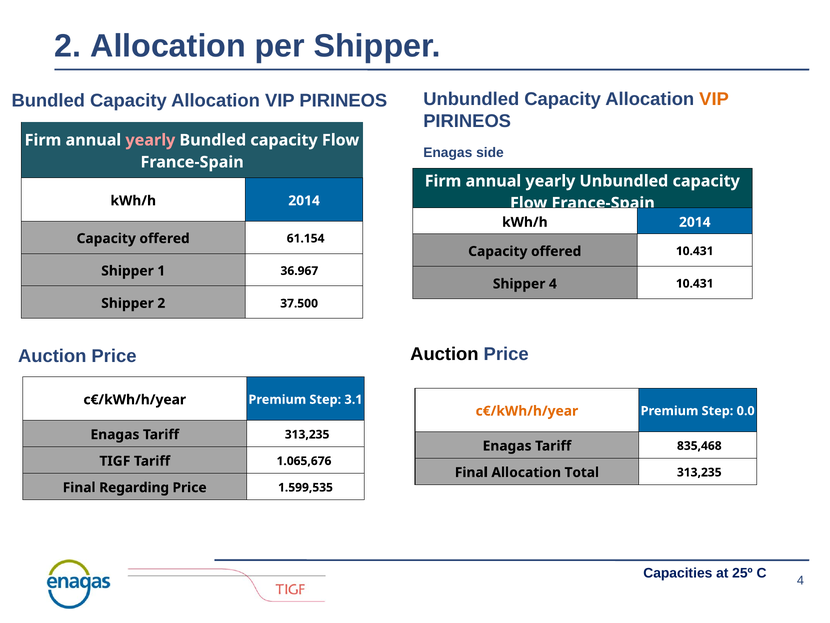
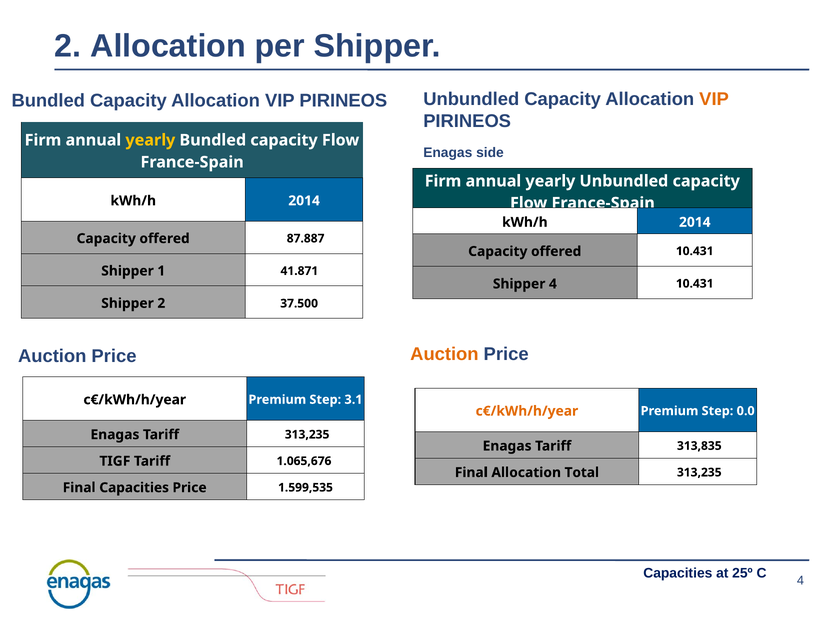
yearly colour: pink -> yellow (150, 140)
61.154: 61.154 -> 87.887 (306, 238)
36.967: 36.967 -> 41.871 (299, 271)
Auction colour: black -> orange (444, 354)
835,468: 835,468 -> 313,835 (699, 446)
Final Regarding: Regarding -> Capacities (134, 487)
